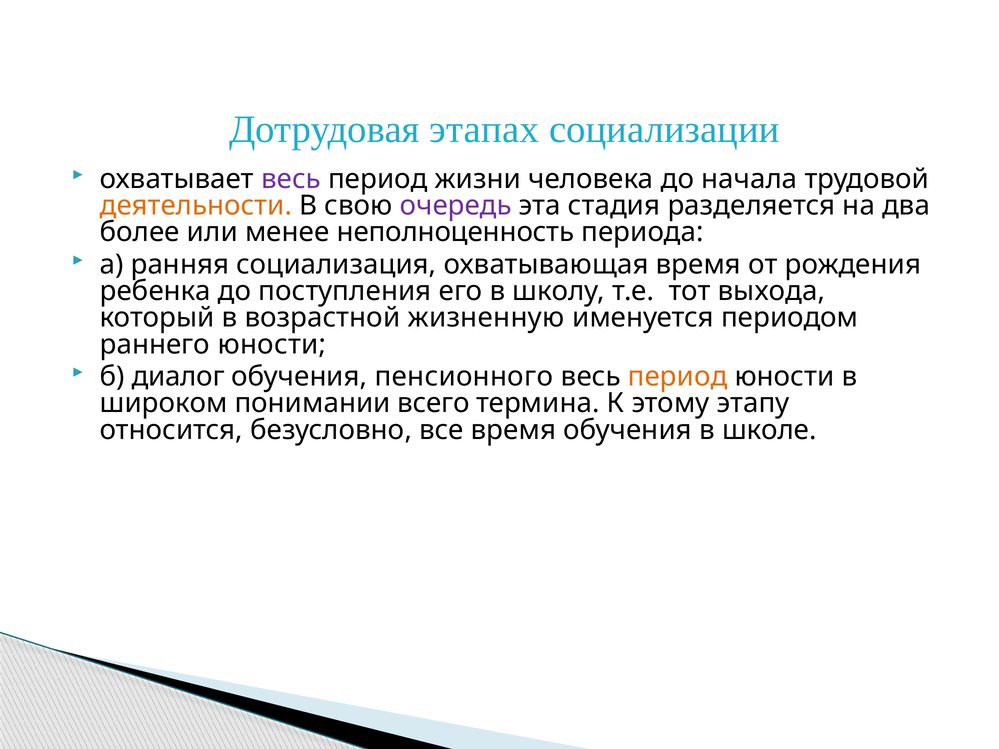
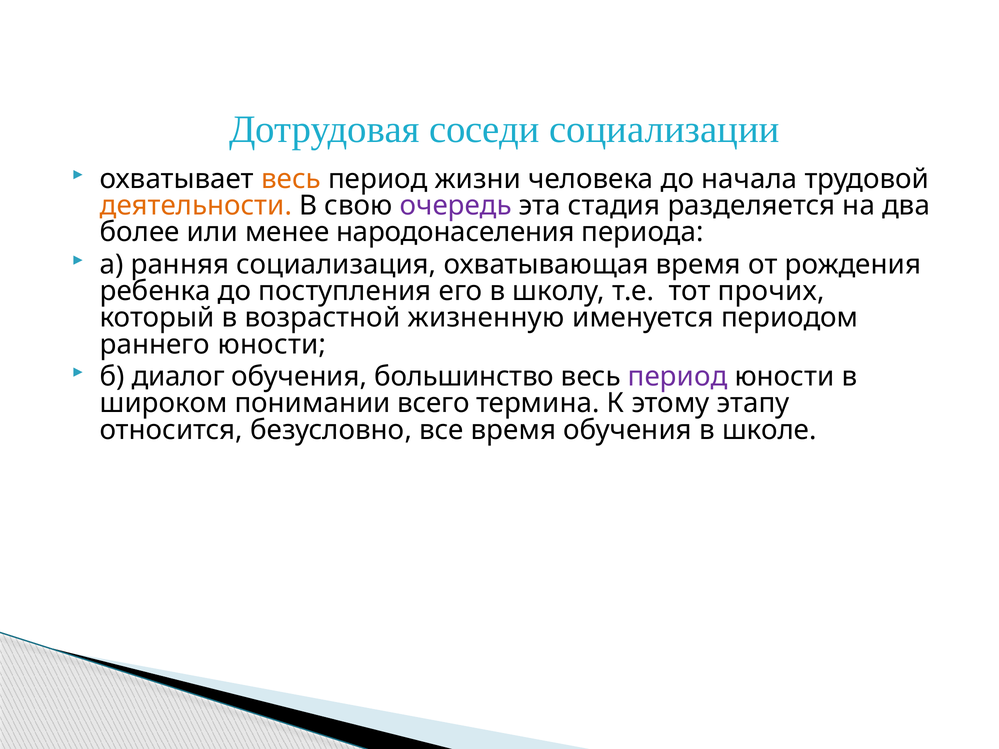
этапах: этапах -> соседи (484, 129)
весь colour: purple -> orange (291, 179)
неполноценность: неполноценность -> народонаселения (455, 232)
выхода: выхода -> прочих (771, 291)
пенсионного: пенсионного -> большинство (464, 377)
период colour: orange -> purple (678, 377)
